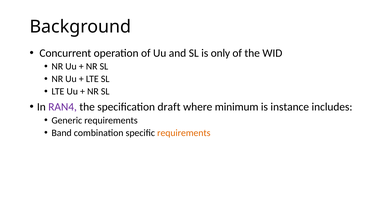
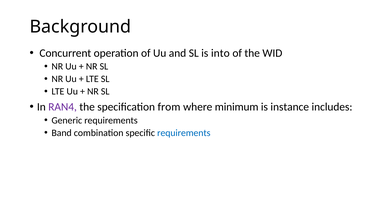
only: only -> into (220, 53)
draft: draft -> from (169, 107)
requirements colour: orange -> blue (184, 133)
